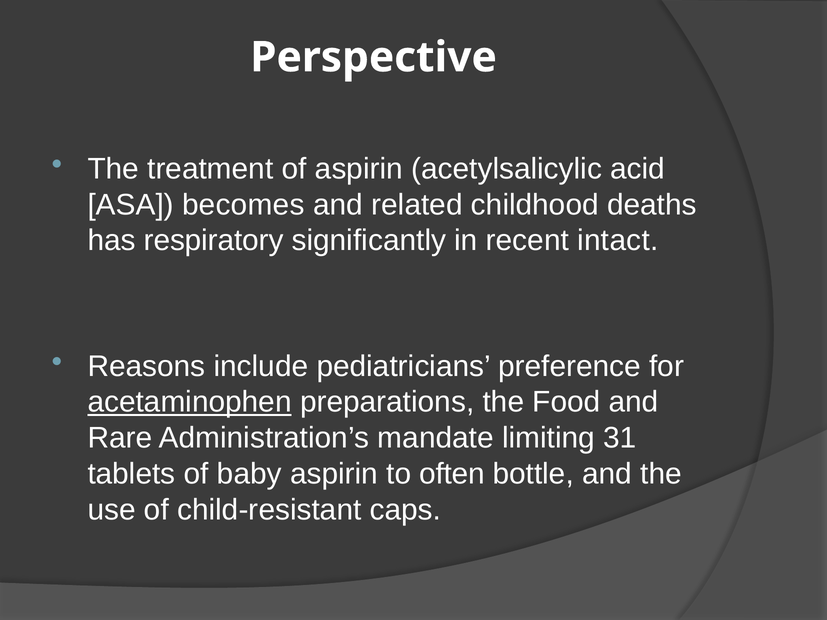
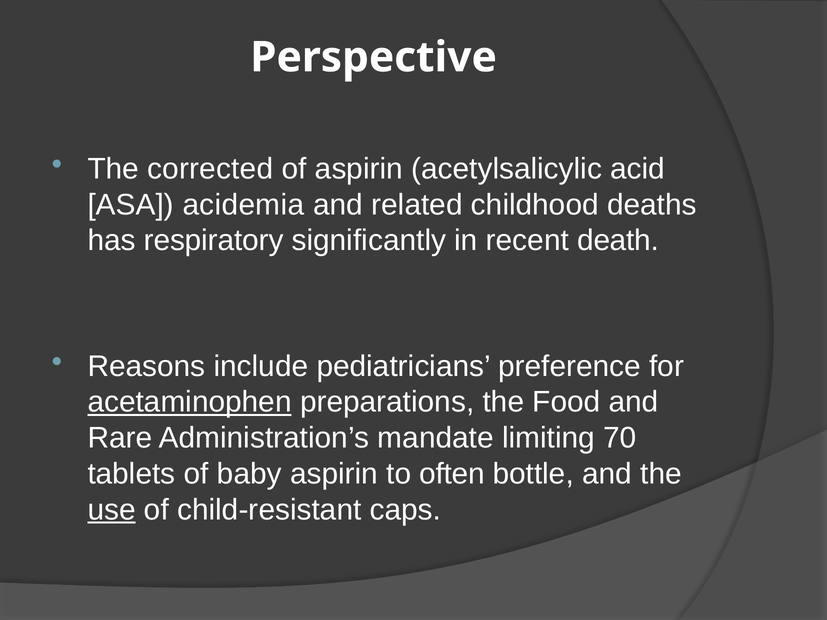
treatment: treatment -> corrected (210, 169)
becomes: becomes -> acidemia (243, 205)
intact: intact -> death (618, 241)
31: 31 -> 70 (620, 438)
use underline: none -> present (112, 510)
